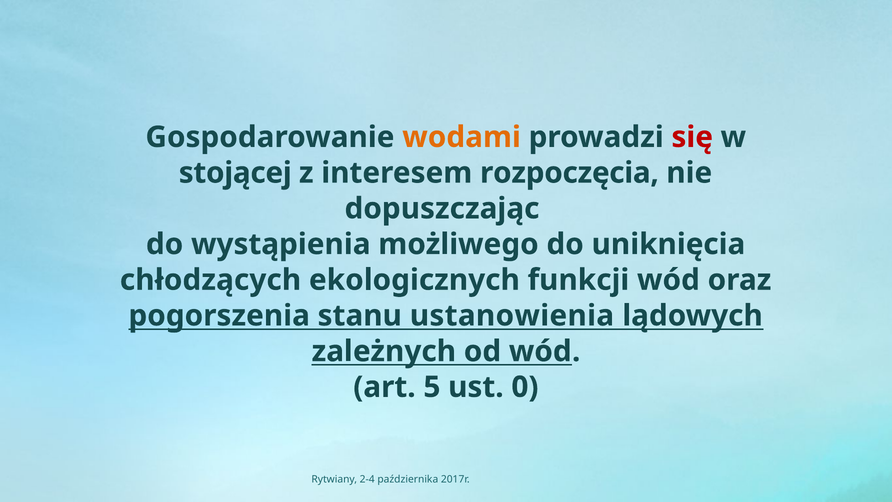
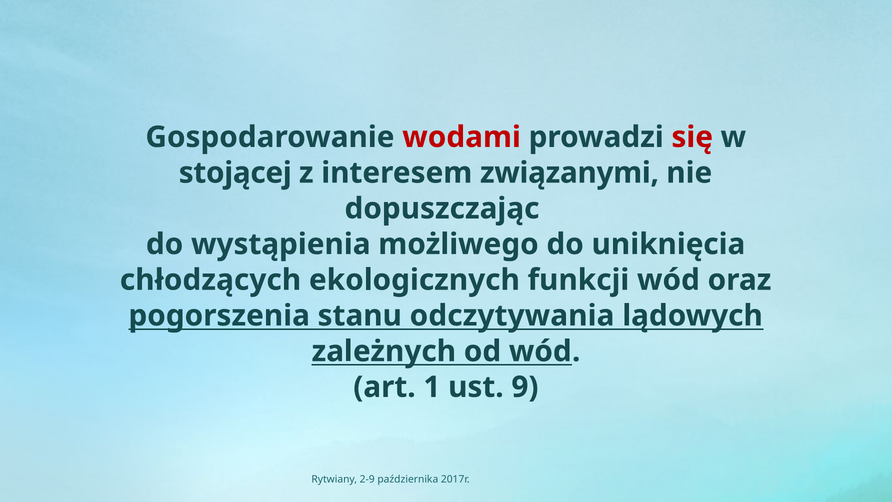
wodami colour: orange -> red (462, 137)
rozpoczęcia: rozpoczęcia -> związanymi (569, 173)
ustanowienia: ustanowienia -> odczytywania (512, 316)
5: 5 -> 1 (432, 387)
0: 0 -> 9 (525, 387)
2-4: 2-4 -> 2-9 (367, 479)
